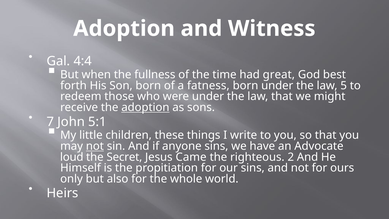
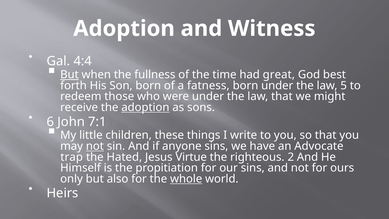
But underline: none -> present (69, 75)
7: 7 -> 6 (50, 122)
5:1: 5:1 -> 7:1 (97, 122)
loud: loud -> trap (72, 157)
Secret: Secret -> Hated (124, 157)
Came: Came -> Virtue (191, 157)
whole underline: none -> present (186, 179)
